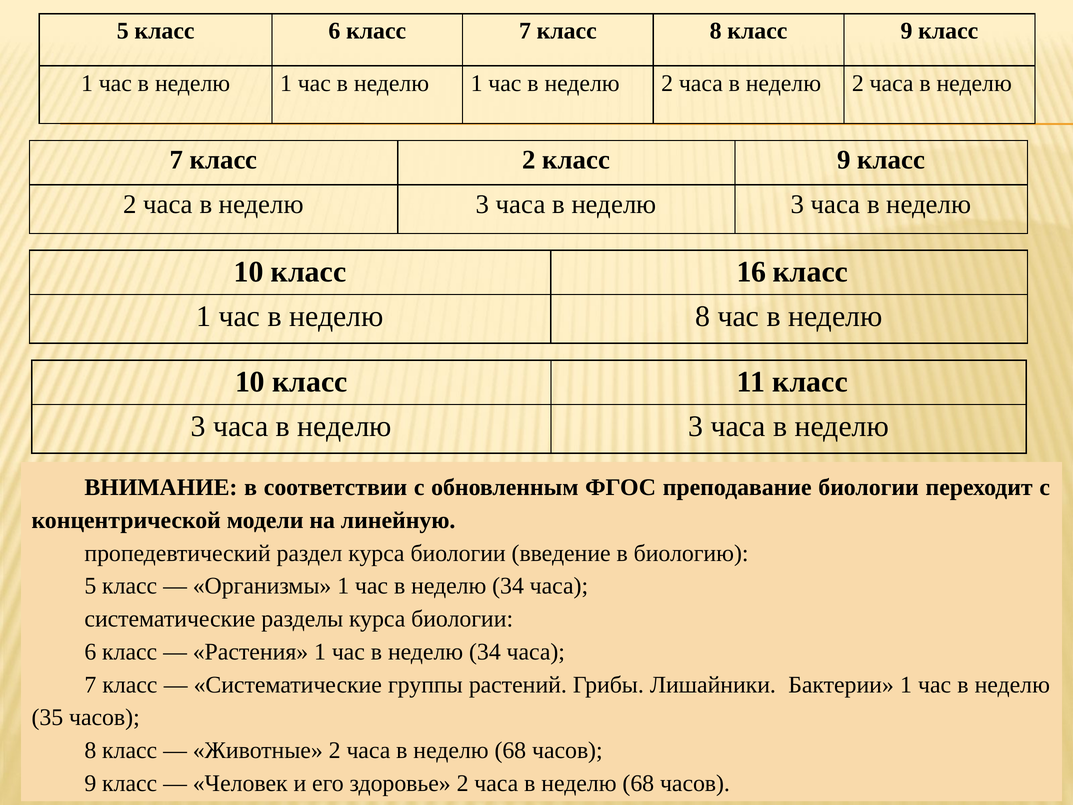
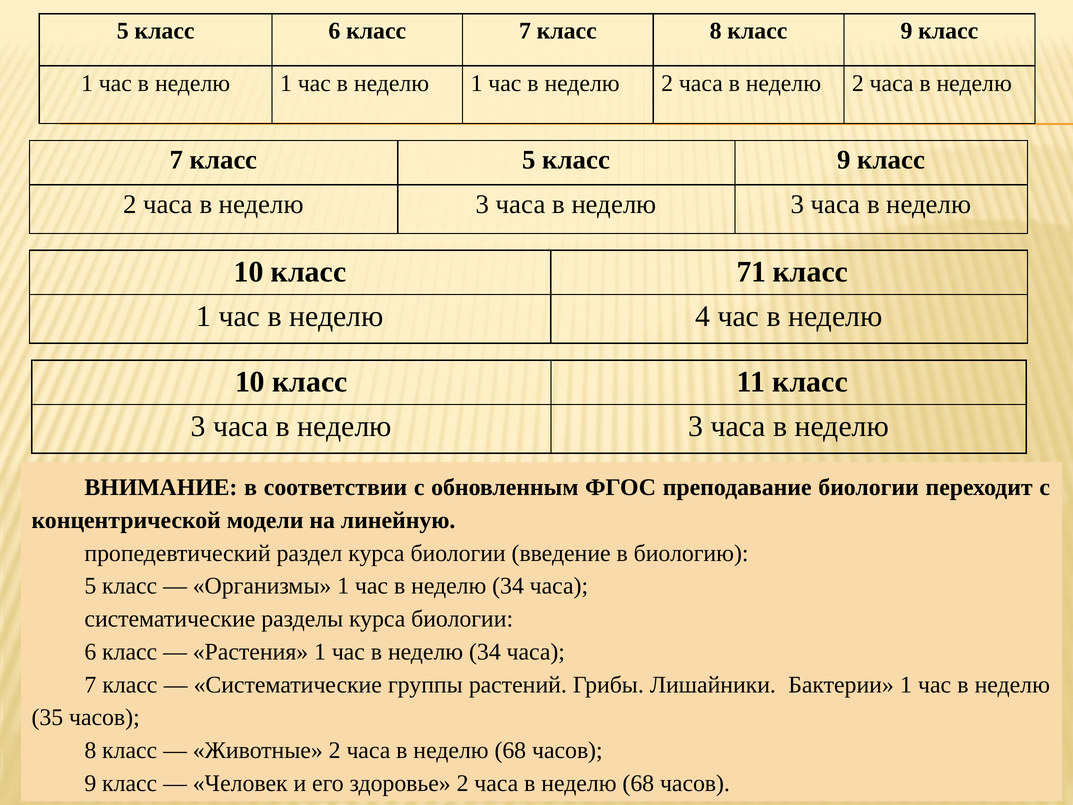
7 класс 2: 2 -> 5 (529, 160)
16: 16 -> 71 (751, 272)
неделю 8: 8 -> 4 (703, 316)
